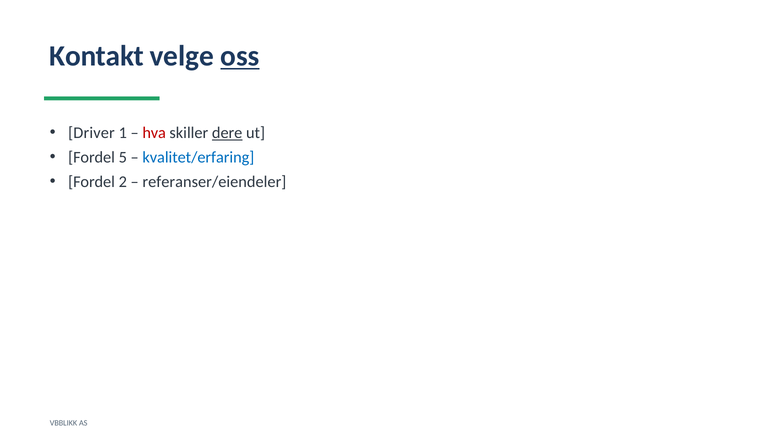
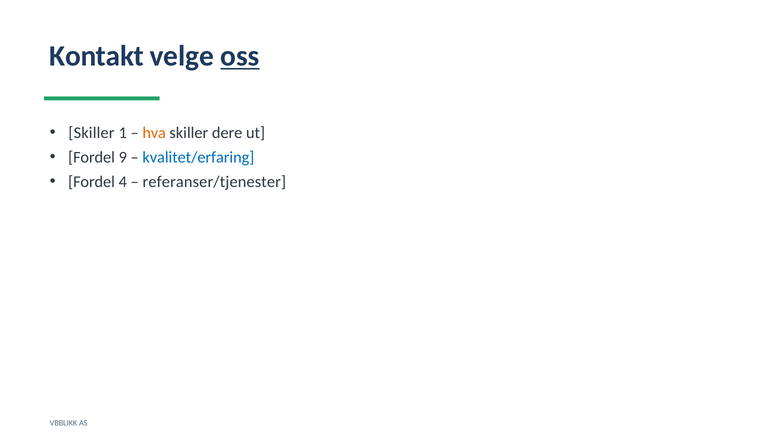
Driver: Driver -> Skiller (91, 133)
hva colour: red -> orange (154, 133)
dere underline: present -> none (227, 133)
5: 5 -> 9 (123, 157)
2: 2 -> 4 (123, 182)
referanser/eiendeler: referanser/eiendeler -> referanser/tjenester (214, 182)
